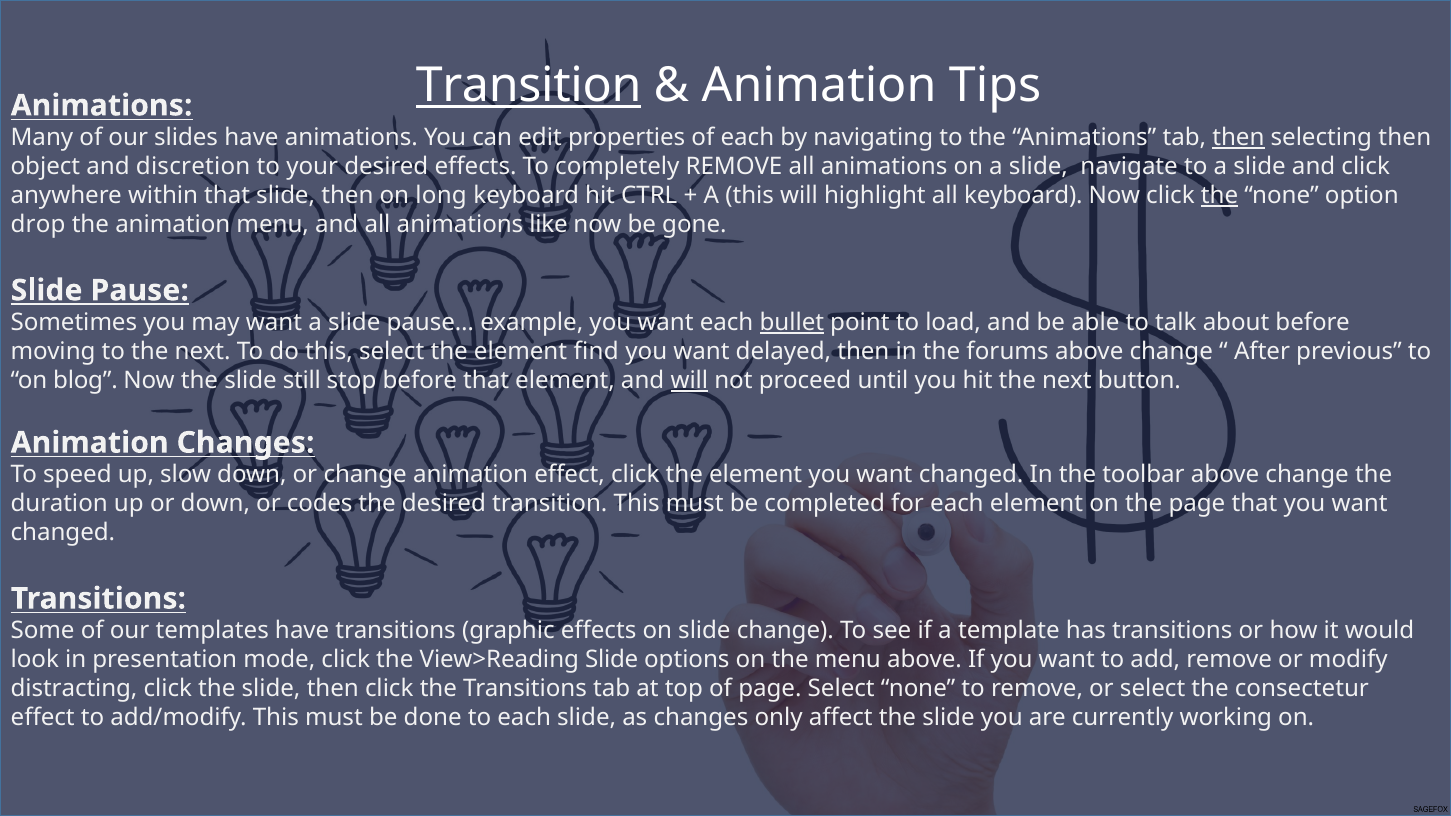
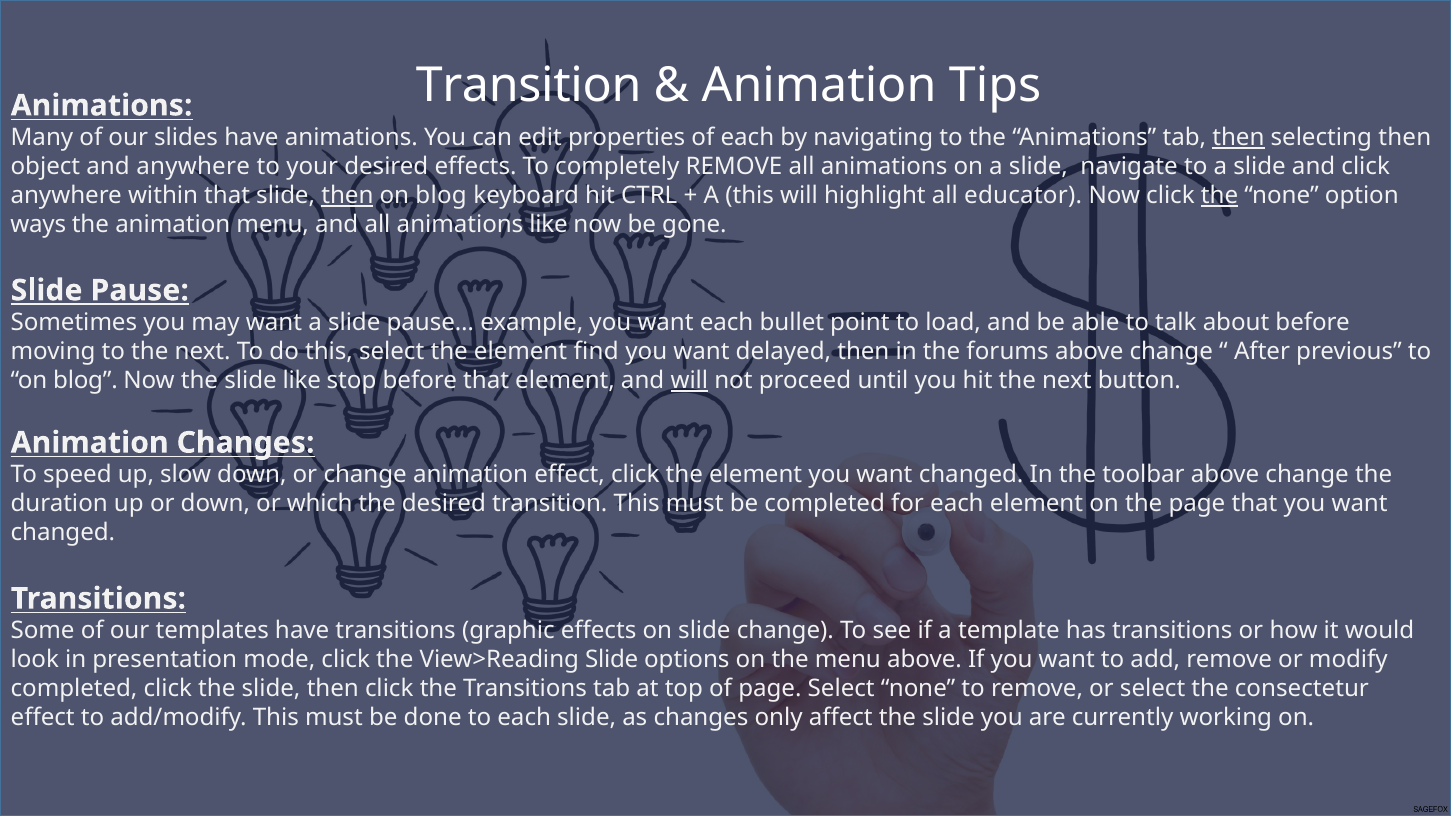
Transition underline: present -> none (529, 86)
and discretion: discretion -> anywhere (193, 167)
then underline: none -> present (347, 196)
long: long -> blog (441, 196)
all keyboard: keyboard -> educator (1023, 196)
drop: drop -> ways (38, 225)
bullet underline: present -> none (792, 323)
slide still: still -> like (302, 381)
codes: codes -> which (320, 504)
distracting: distracting -> completed (74, 689)
